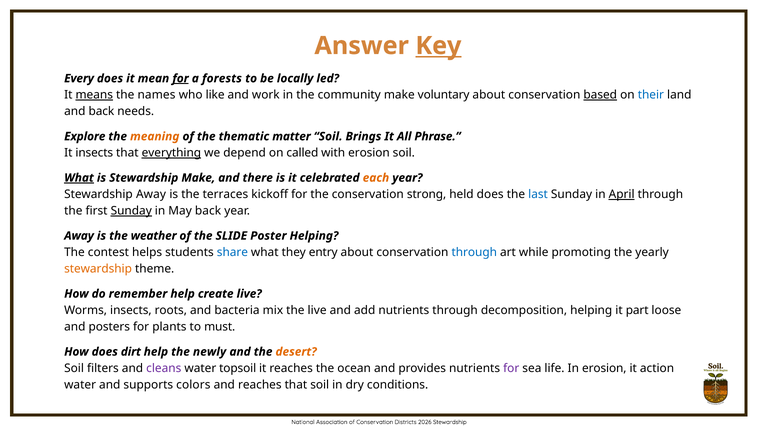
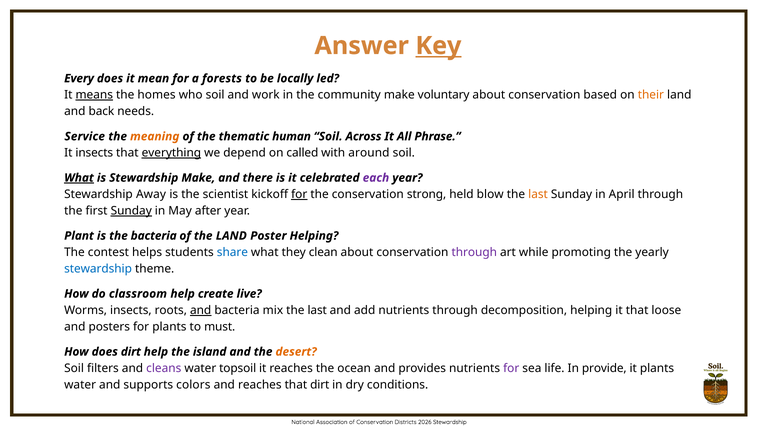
for underline: present -> none (181, 79)
names: names -> homes (157, 95)
who like: like -> soil (215, 95)
based underline: present -> none (600, 95)
their colour: blue -> orange (651, 95)
Explore: Explore -> Service (85, 137)
matter: matter -> human (292, 137)
Brings: Brings -> Across (364, 137)
with erosion: erosion -> around (369, 153)
each colour: orange -> purple (376, 178)
terraces: terraces -> scientist (225, 195)
for underline: none -> present (299, 195)
held does: does -> blow (490, 195)
last colour: blue -> orange (538, 195)
April underline: present -> none (622, 195)
May back: back -> after (208, 211)
Away: Away -> Plant (79, 236)
the weather: weather -> bacteria (154, 236)
the SLIDE: SLIDE -> LAND (231, 236)
entry: entry -> clean (323, 253)
through colour: blue -> purple (474, 253)
stewardship colour: orange -> blue (98, 269)
remember: remember -> classroom (138, 294)
and underline: none -> present (201, 311)
mix the live: live -> last (317, 311)
it part: part -> that (637, 311)
newly: newly -> island (210, 352)
In erosion: erosion -> provide (604, 369)
it action: action -> plants (657, 369)
that soil: soil -> dirt (320, 385)
